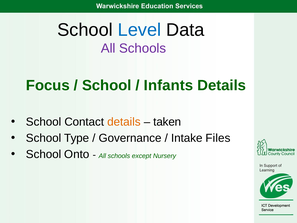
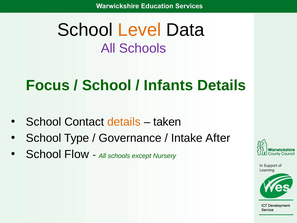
Level colour: blue -> orange (139, 30)
Files: Files -> After (218, 138)
Onto: Onto -> Flow (77, 154)
